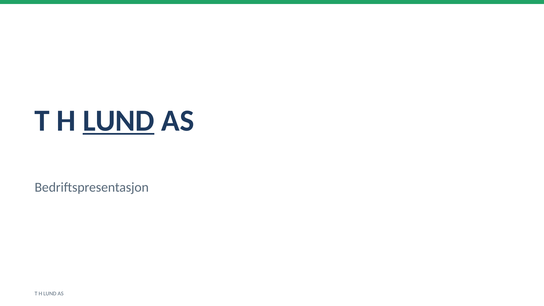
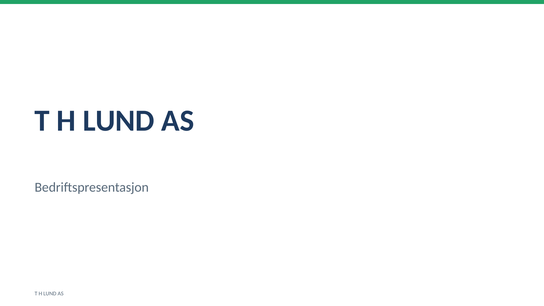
LUND underline: present -> none (119, 121)
